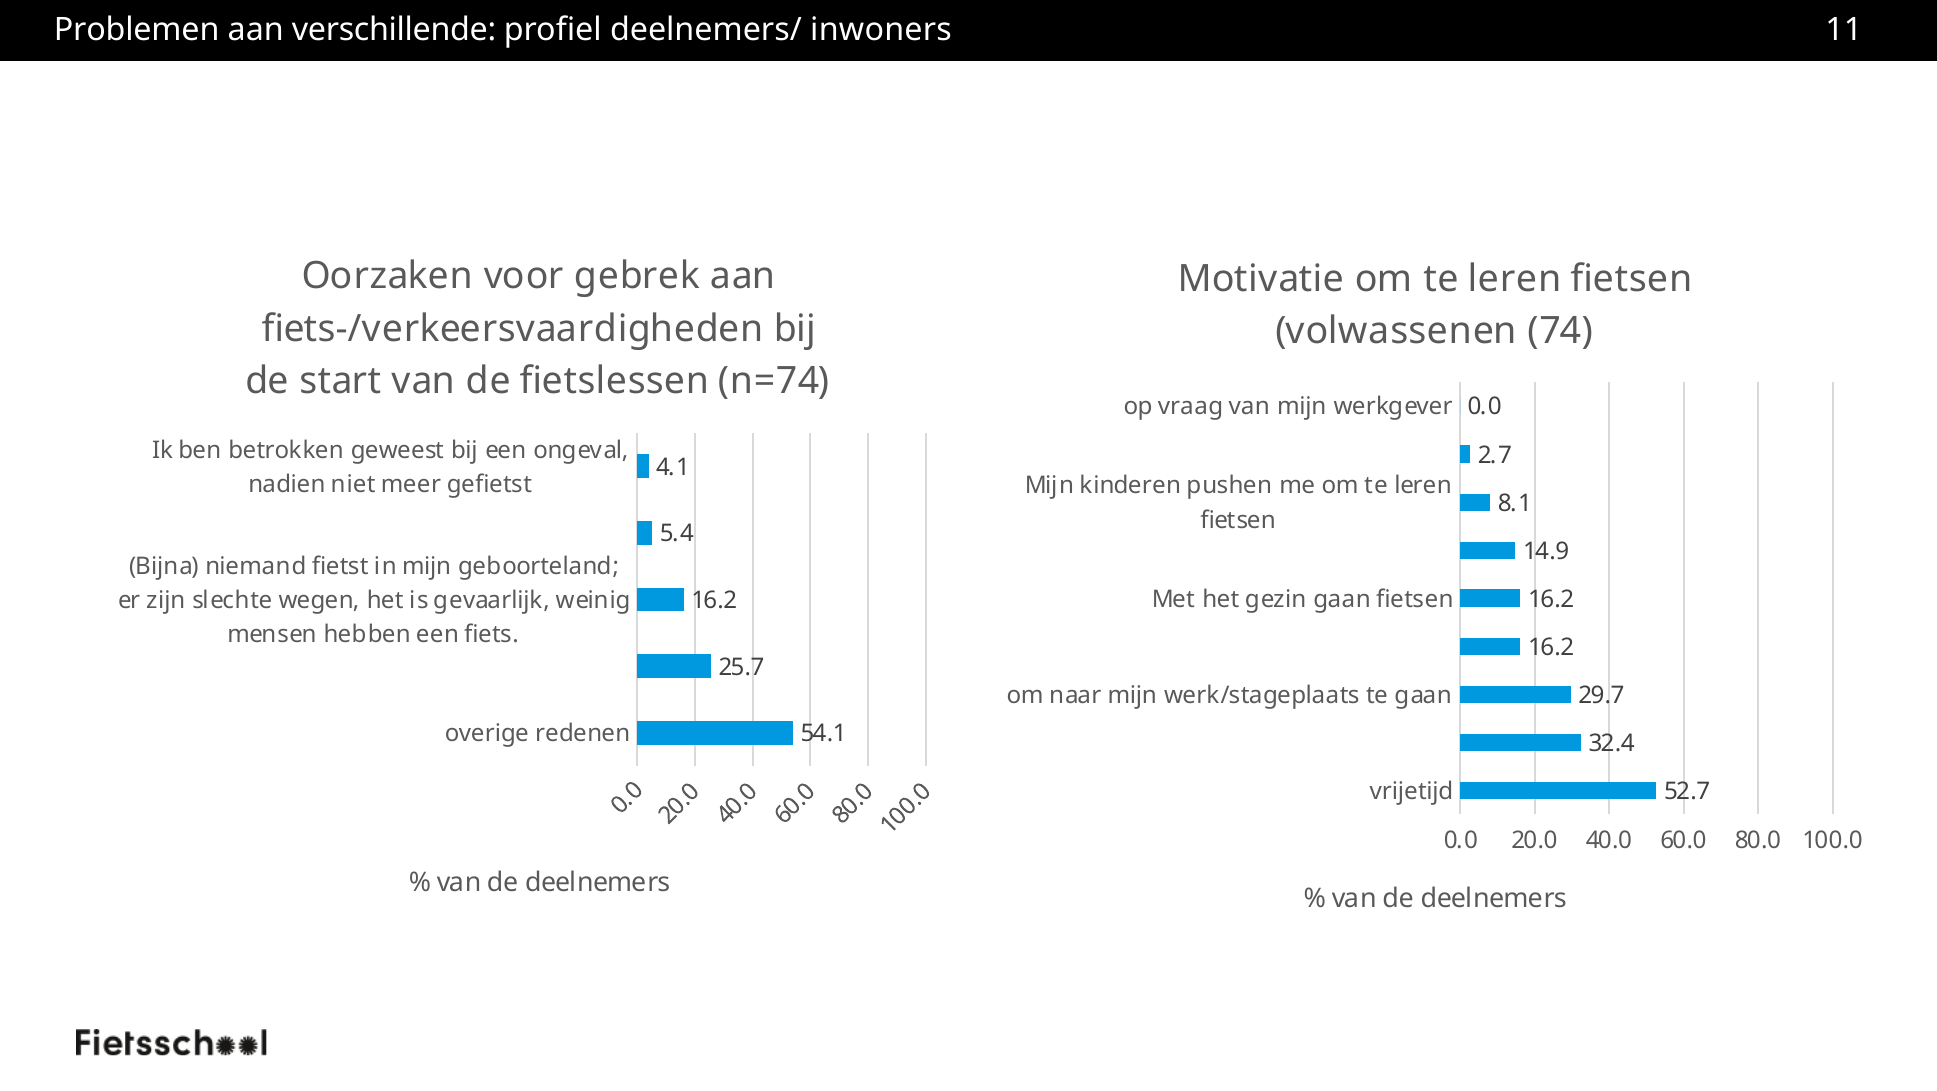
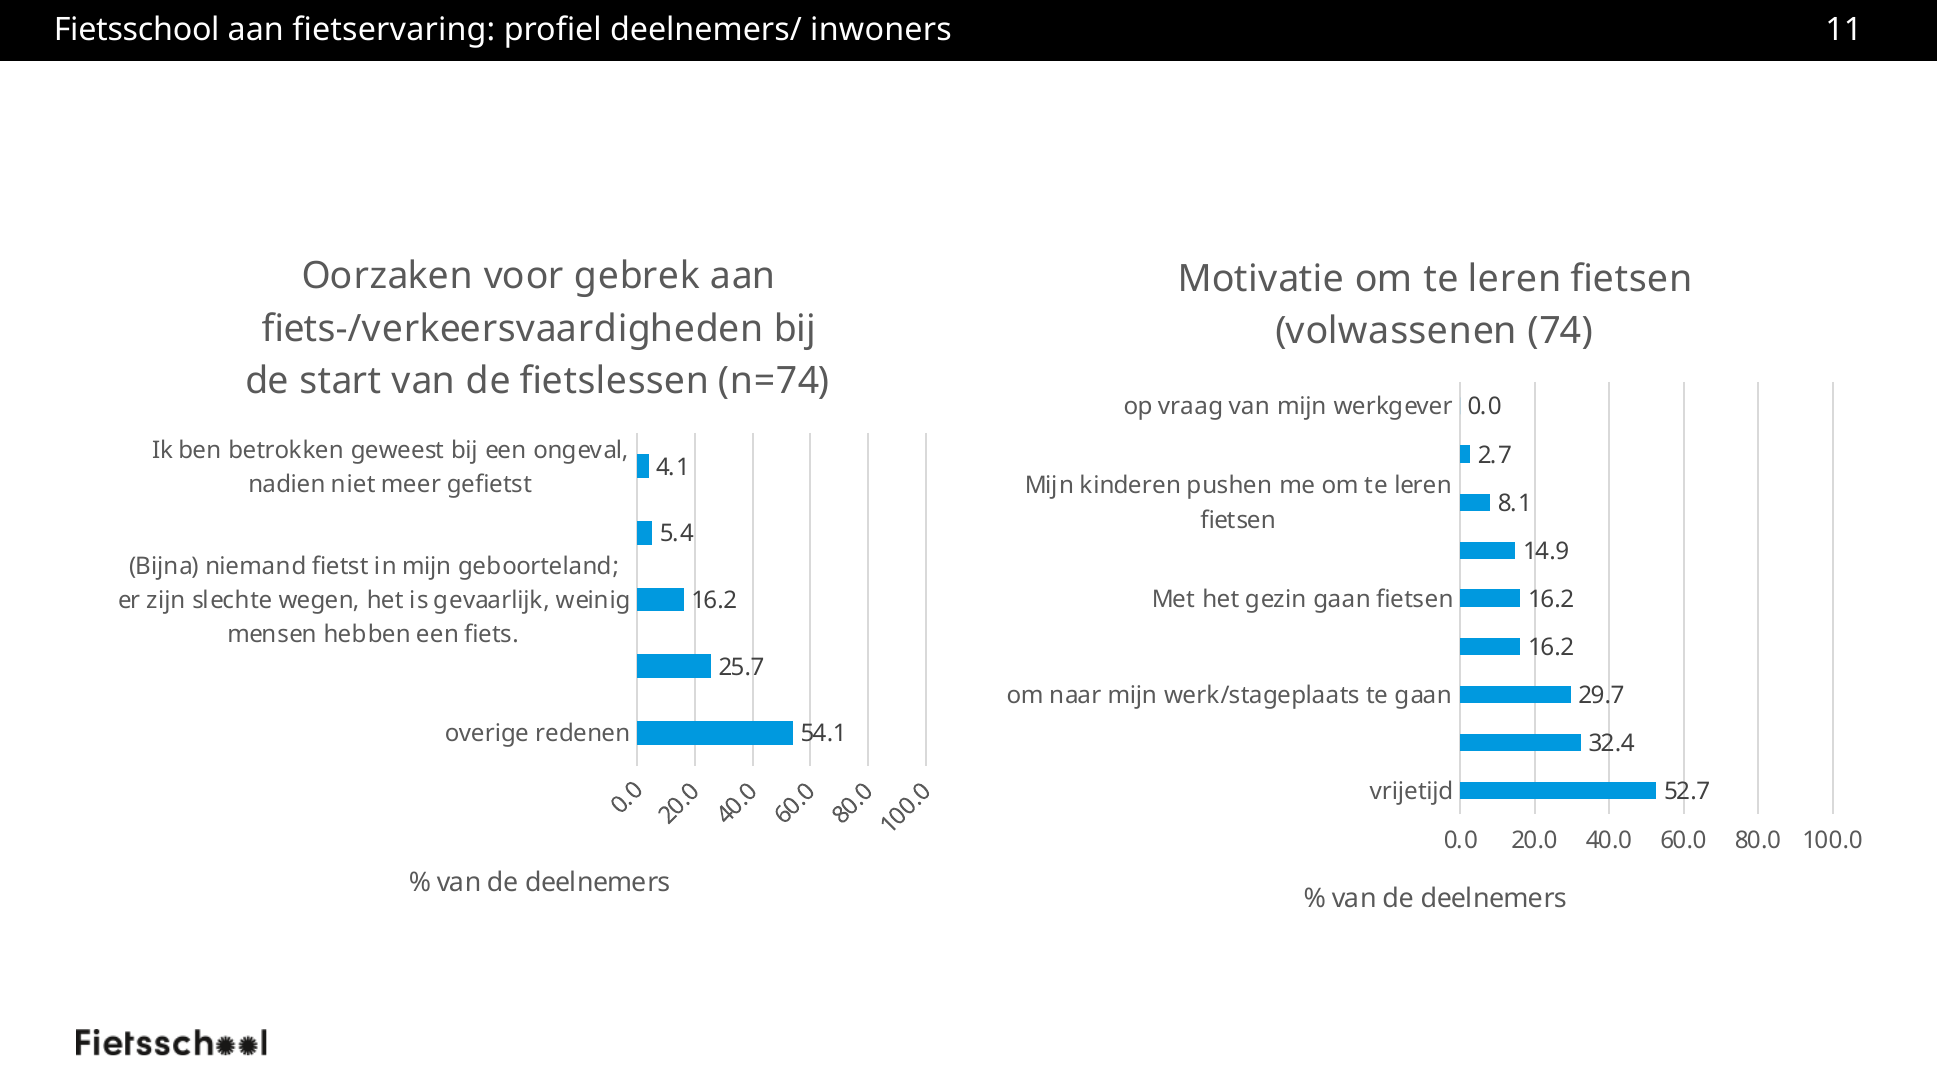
Problemen: Problemen -> Fietsschool (137, 30)
verschillende: verschillende -> fietservaring (394, 30)
